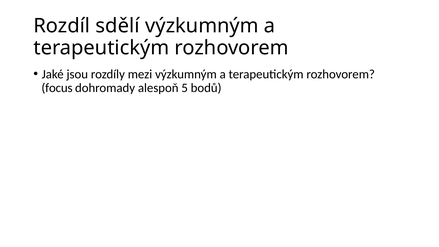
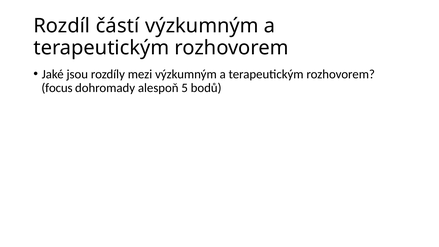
sdělí: sdělí -> částí (118, 26)
